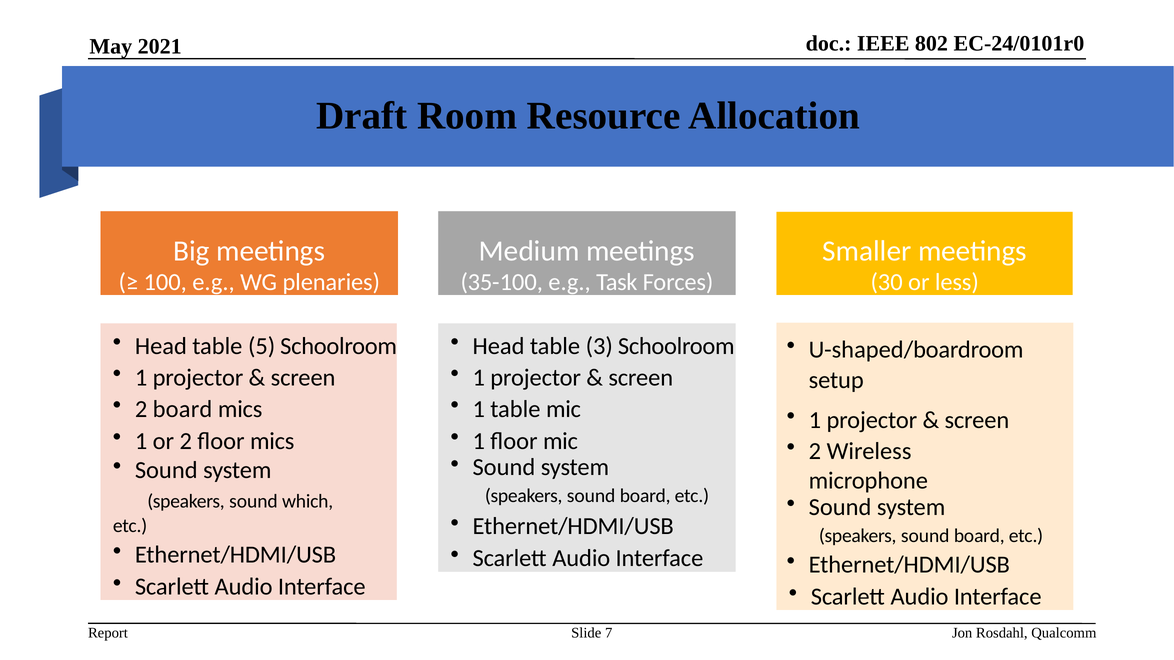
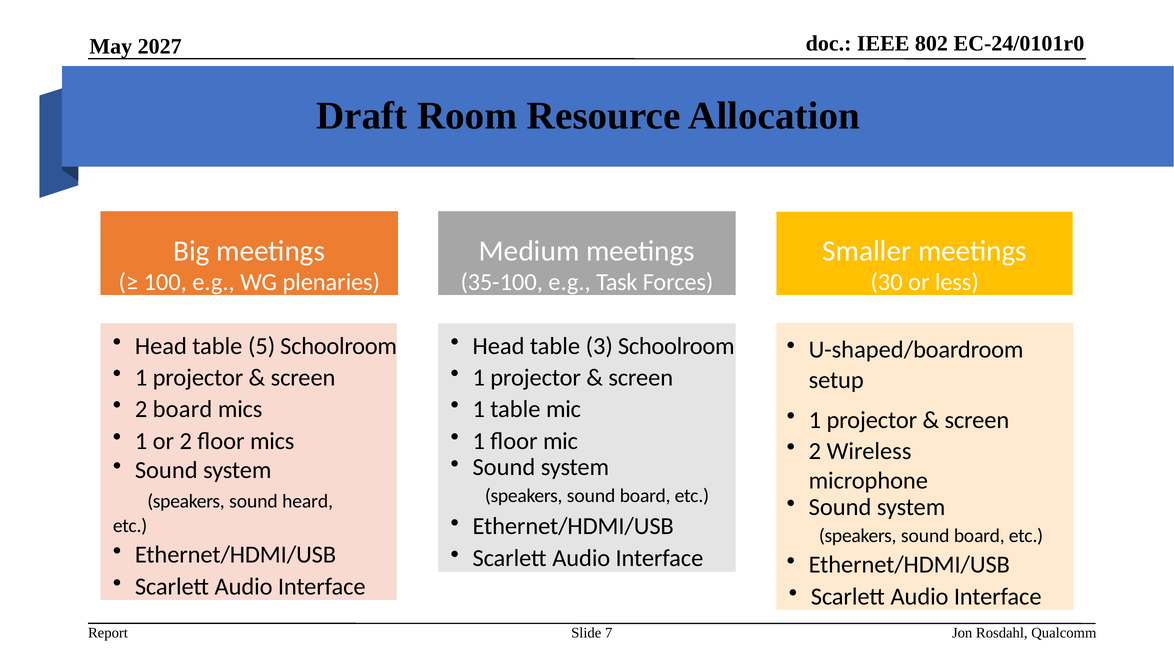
2021: 2021 -> 2027 (160, 47)
which: which -> heard (308, 502)
